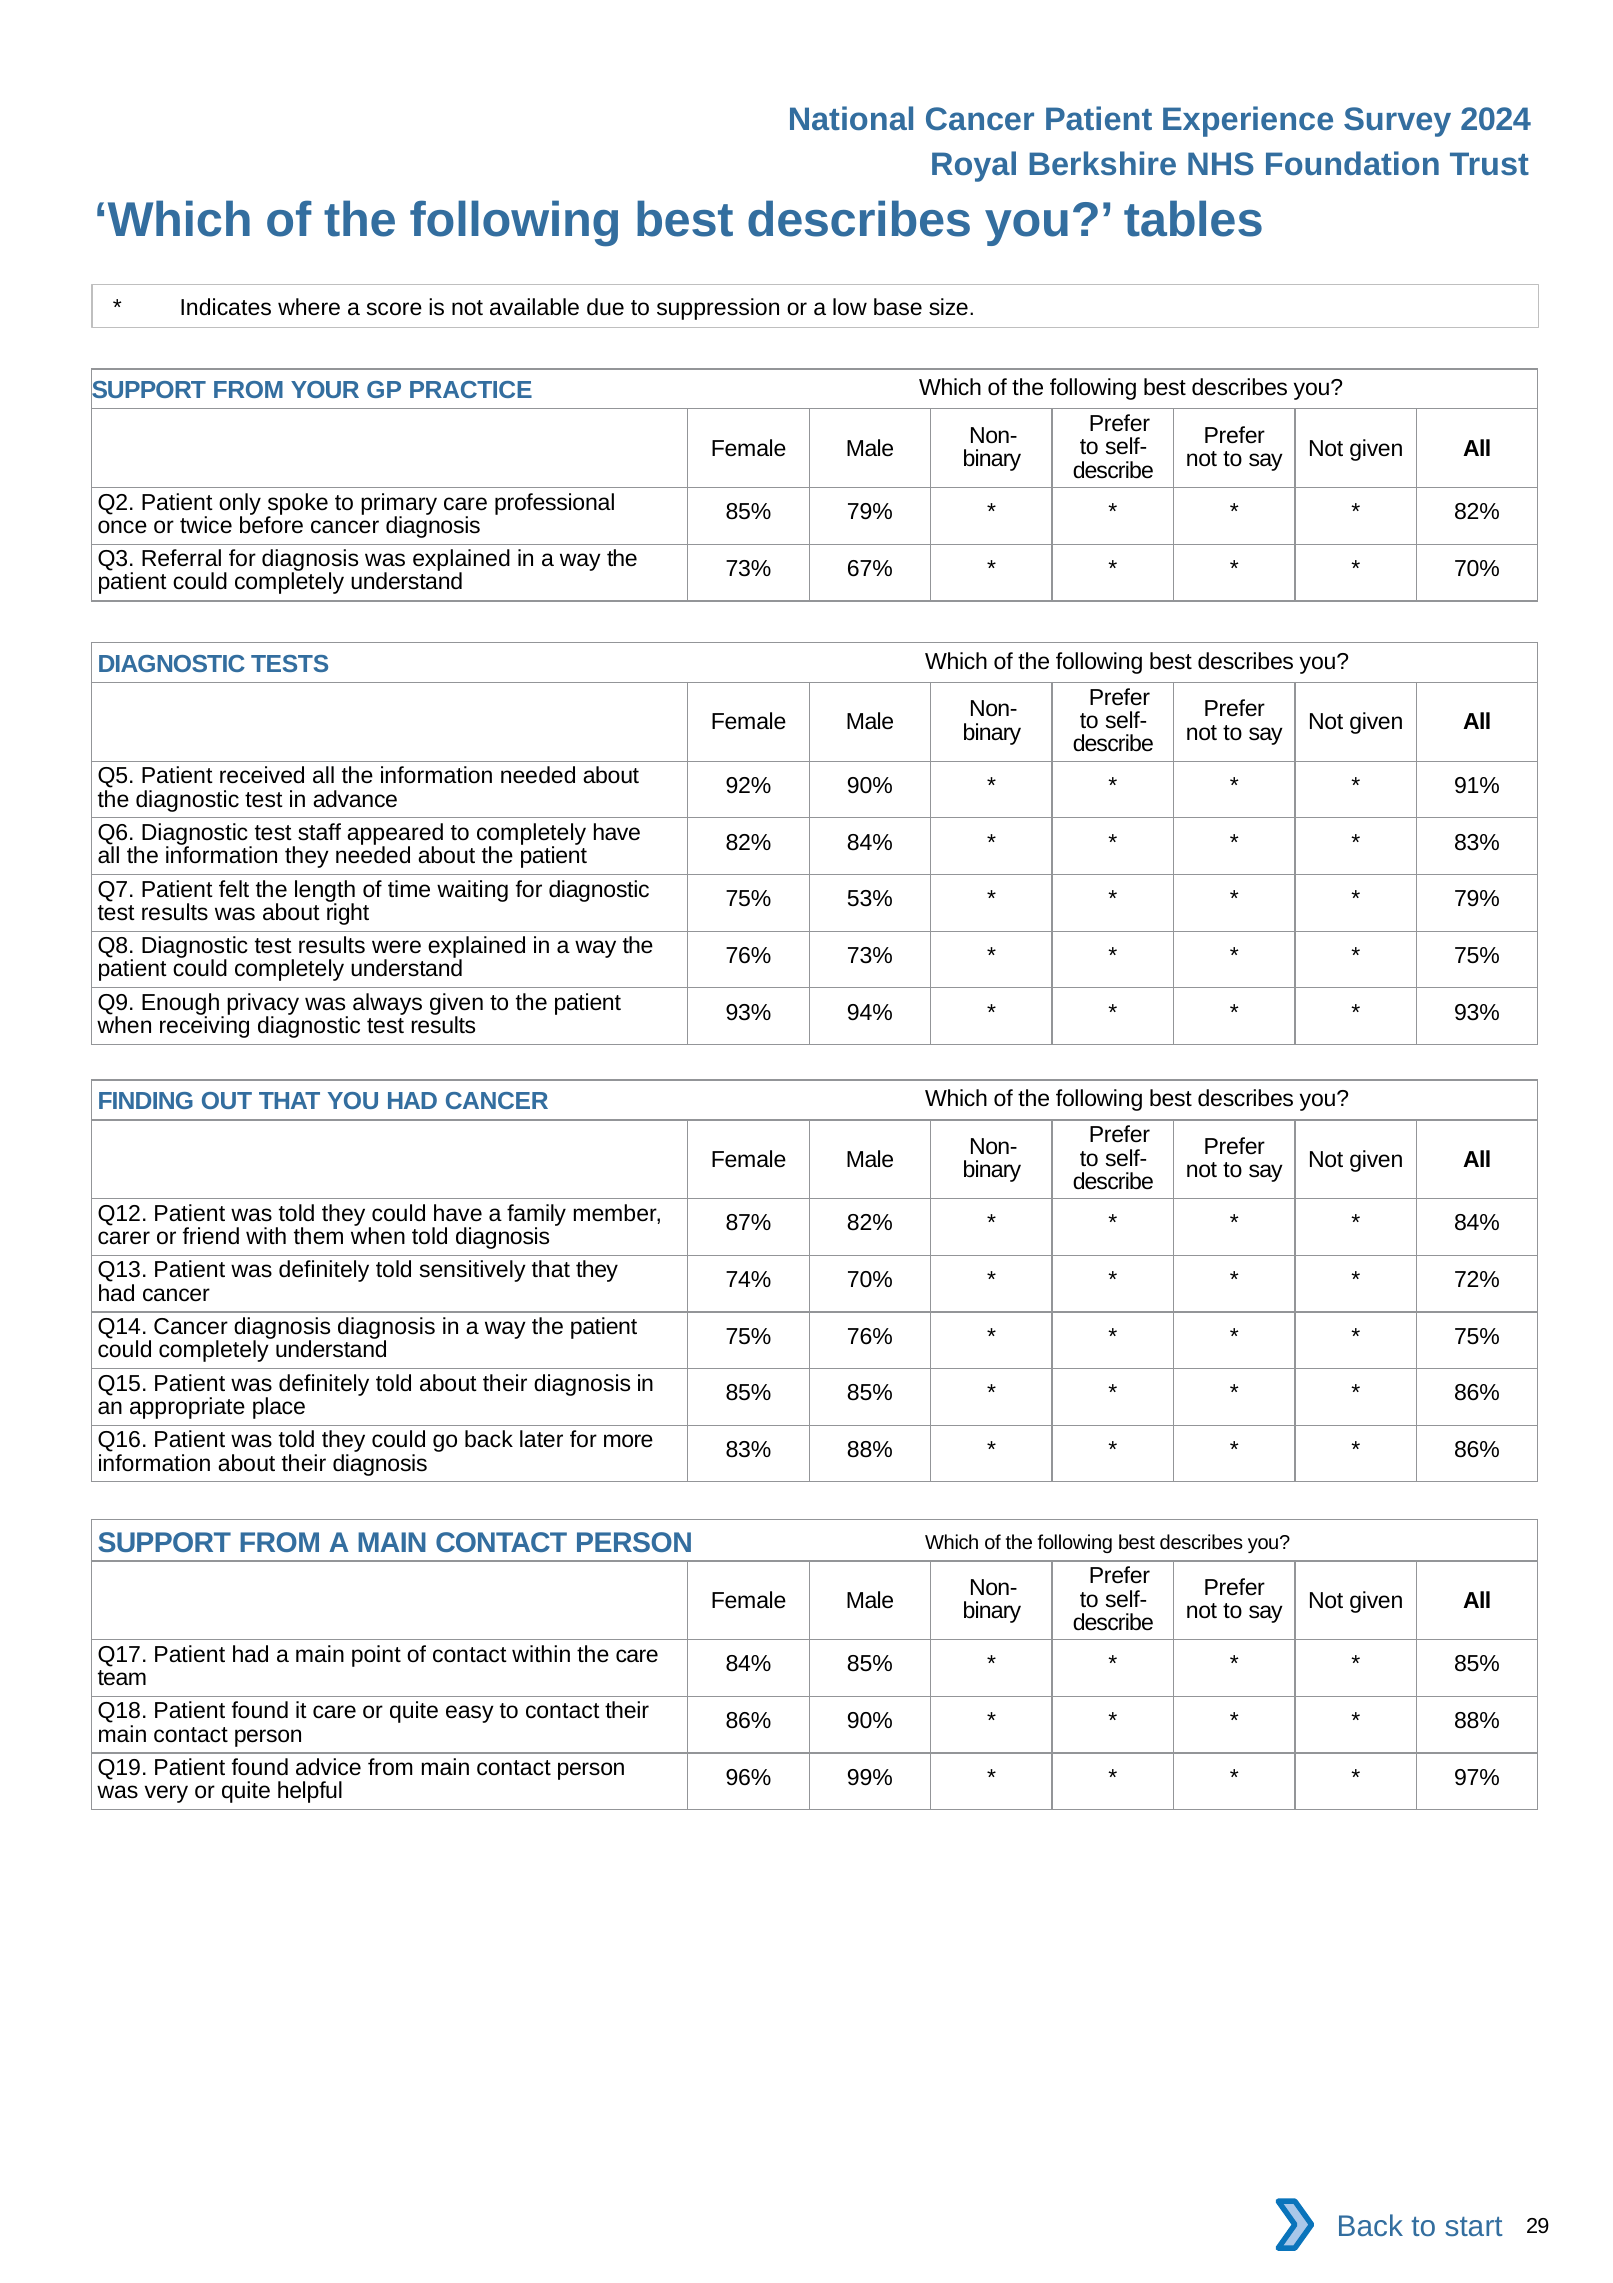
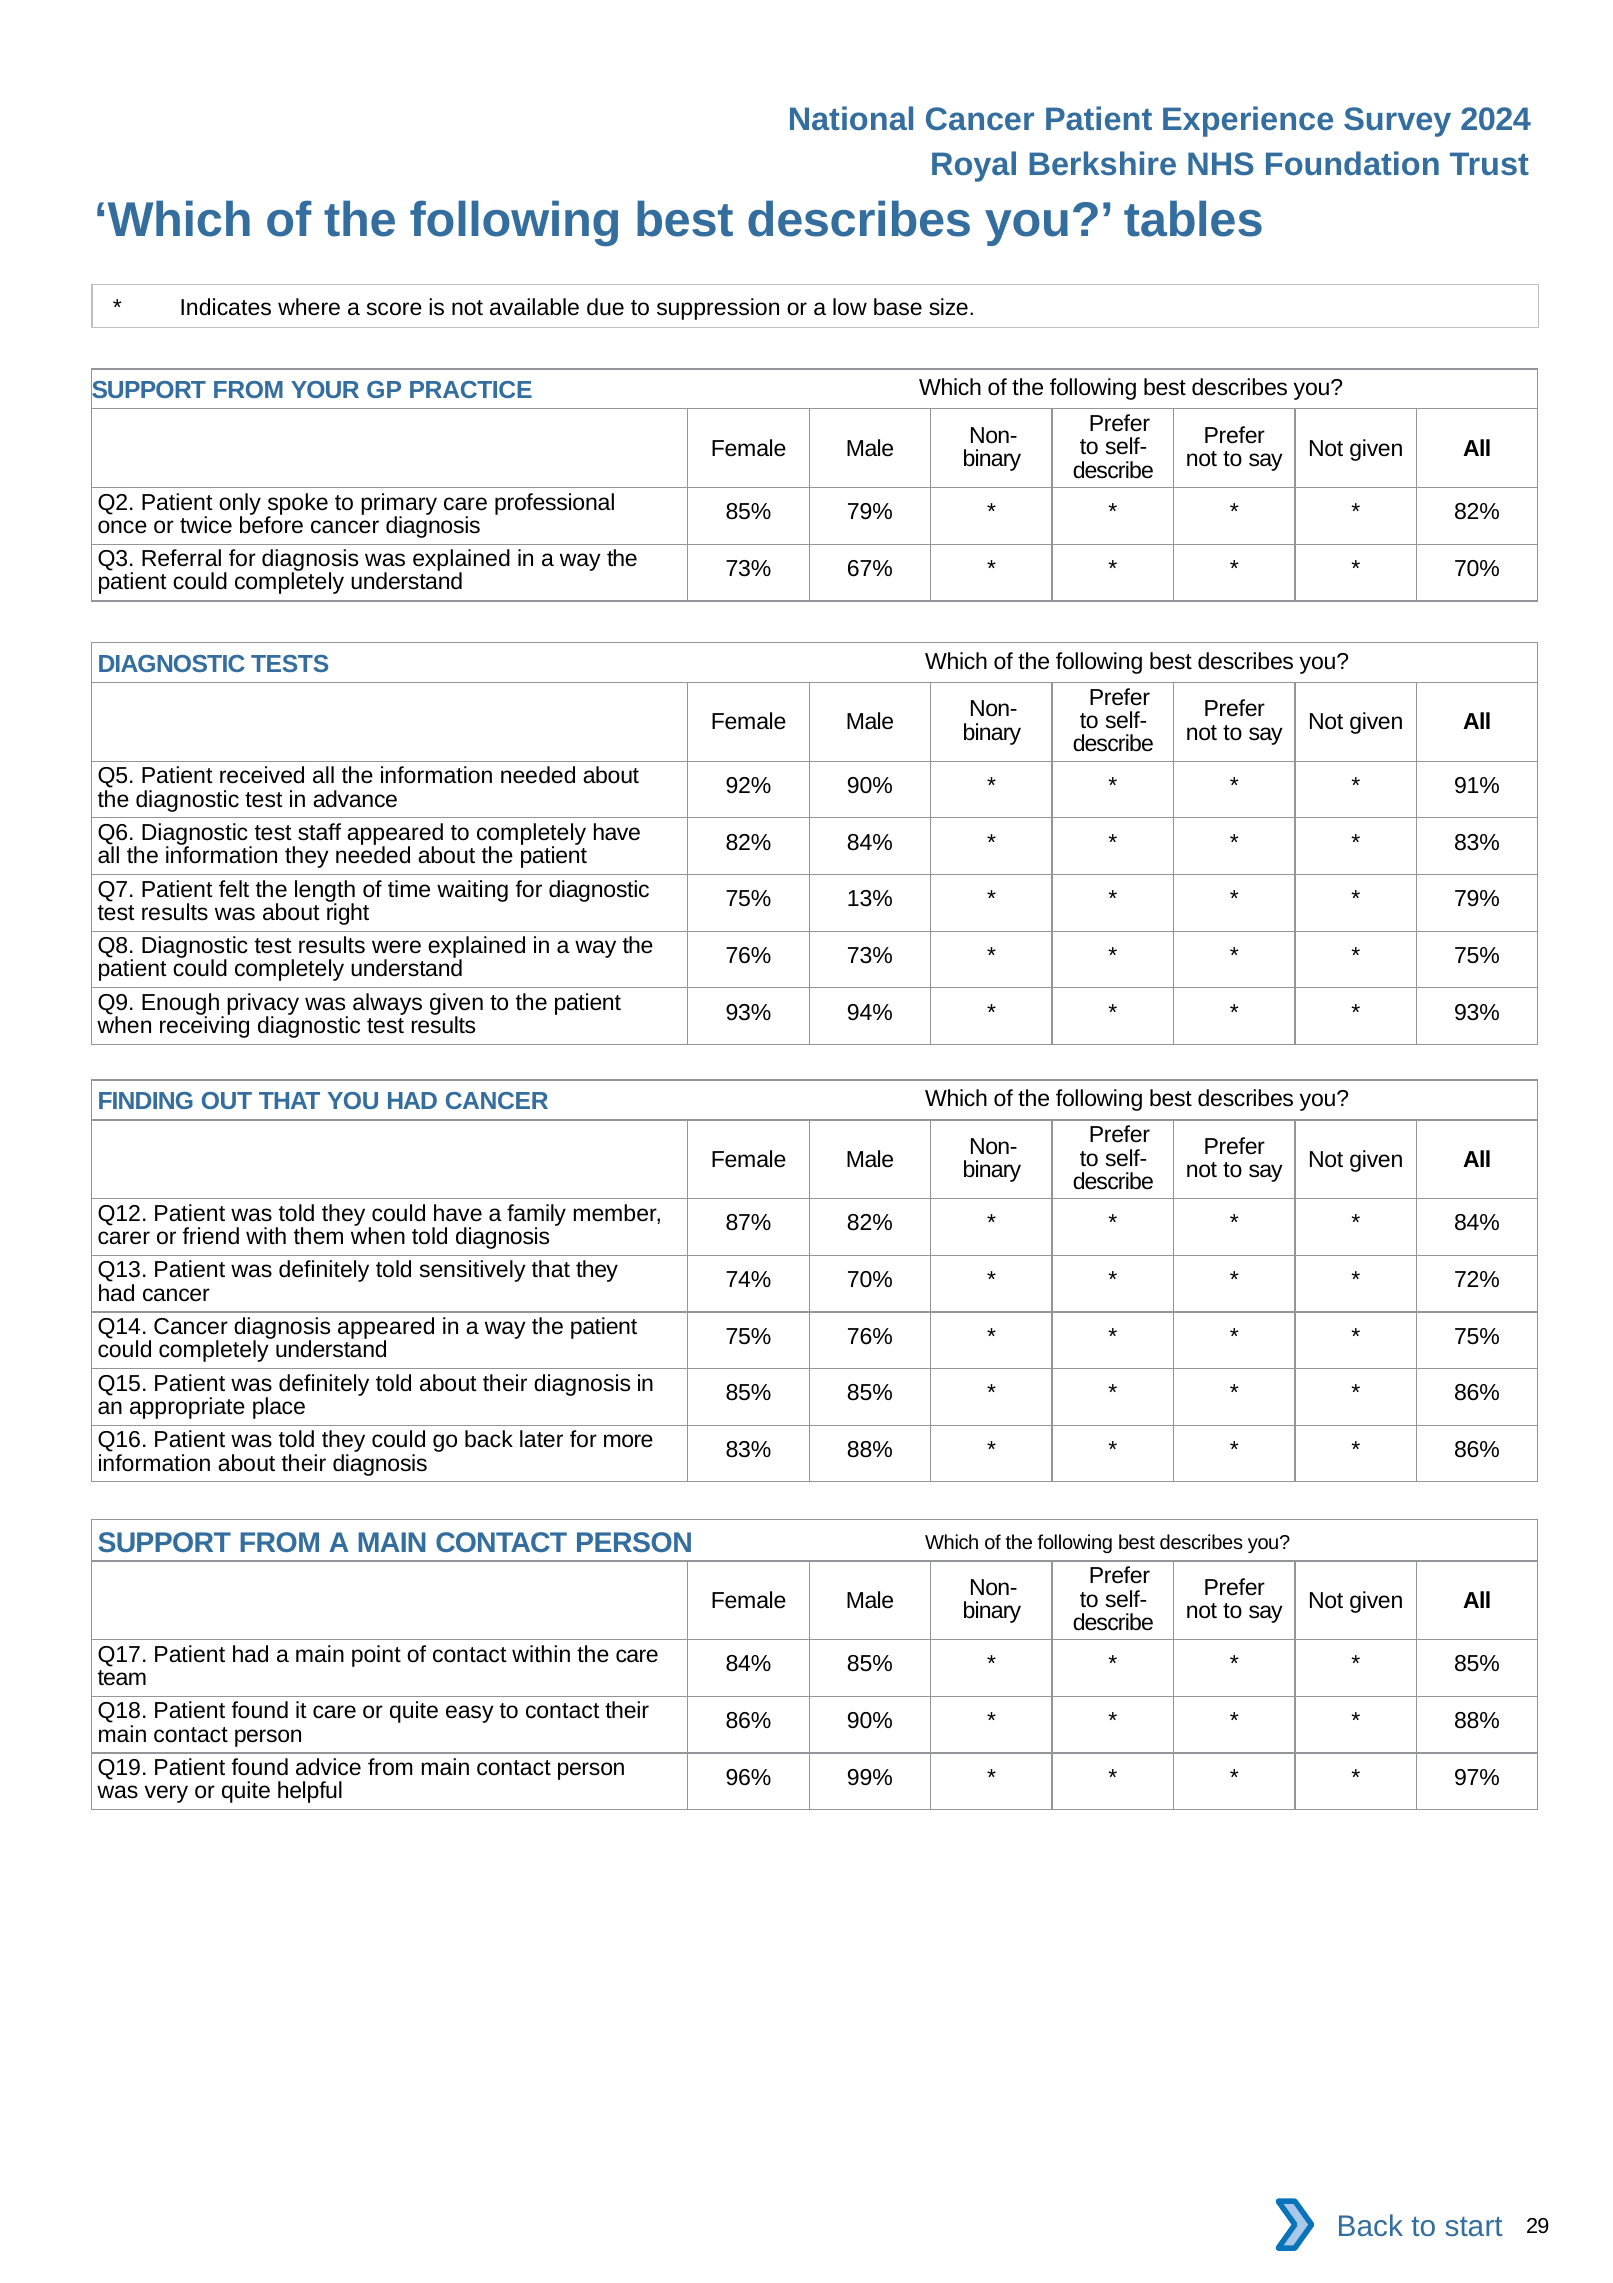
53%: 53% -> 13% (870, 899)
diagnosis diagnosis: diagnosis -> appeared (386, 1327)
